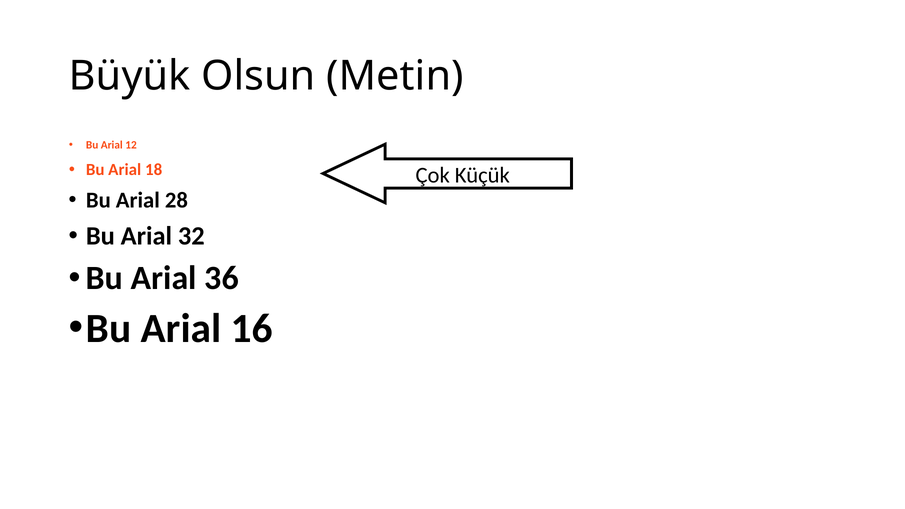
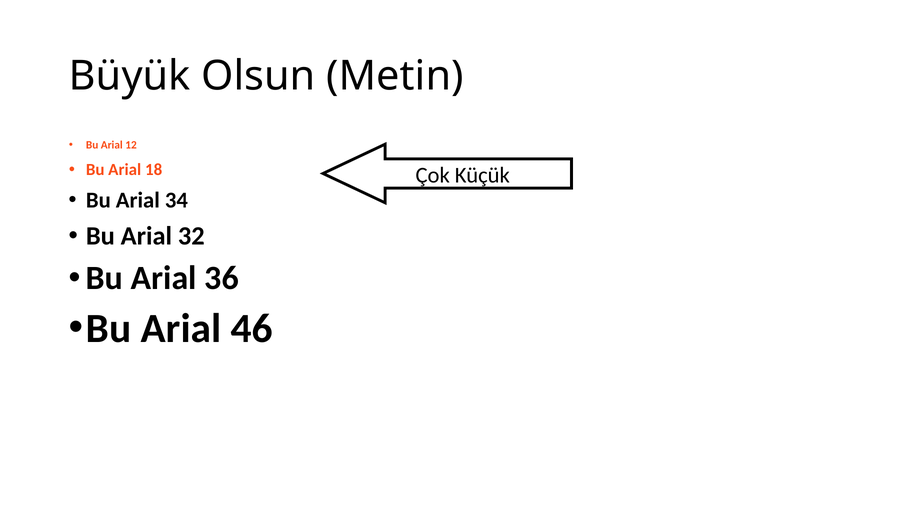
28: 28 -> 34 (176, 200)
16: 16 -> 46 (252, 328)
